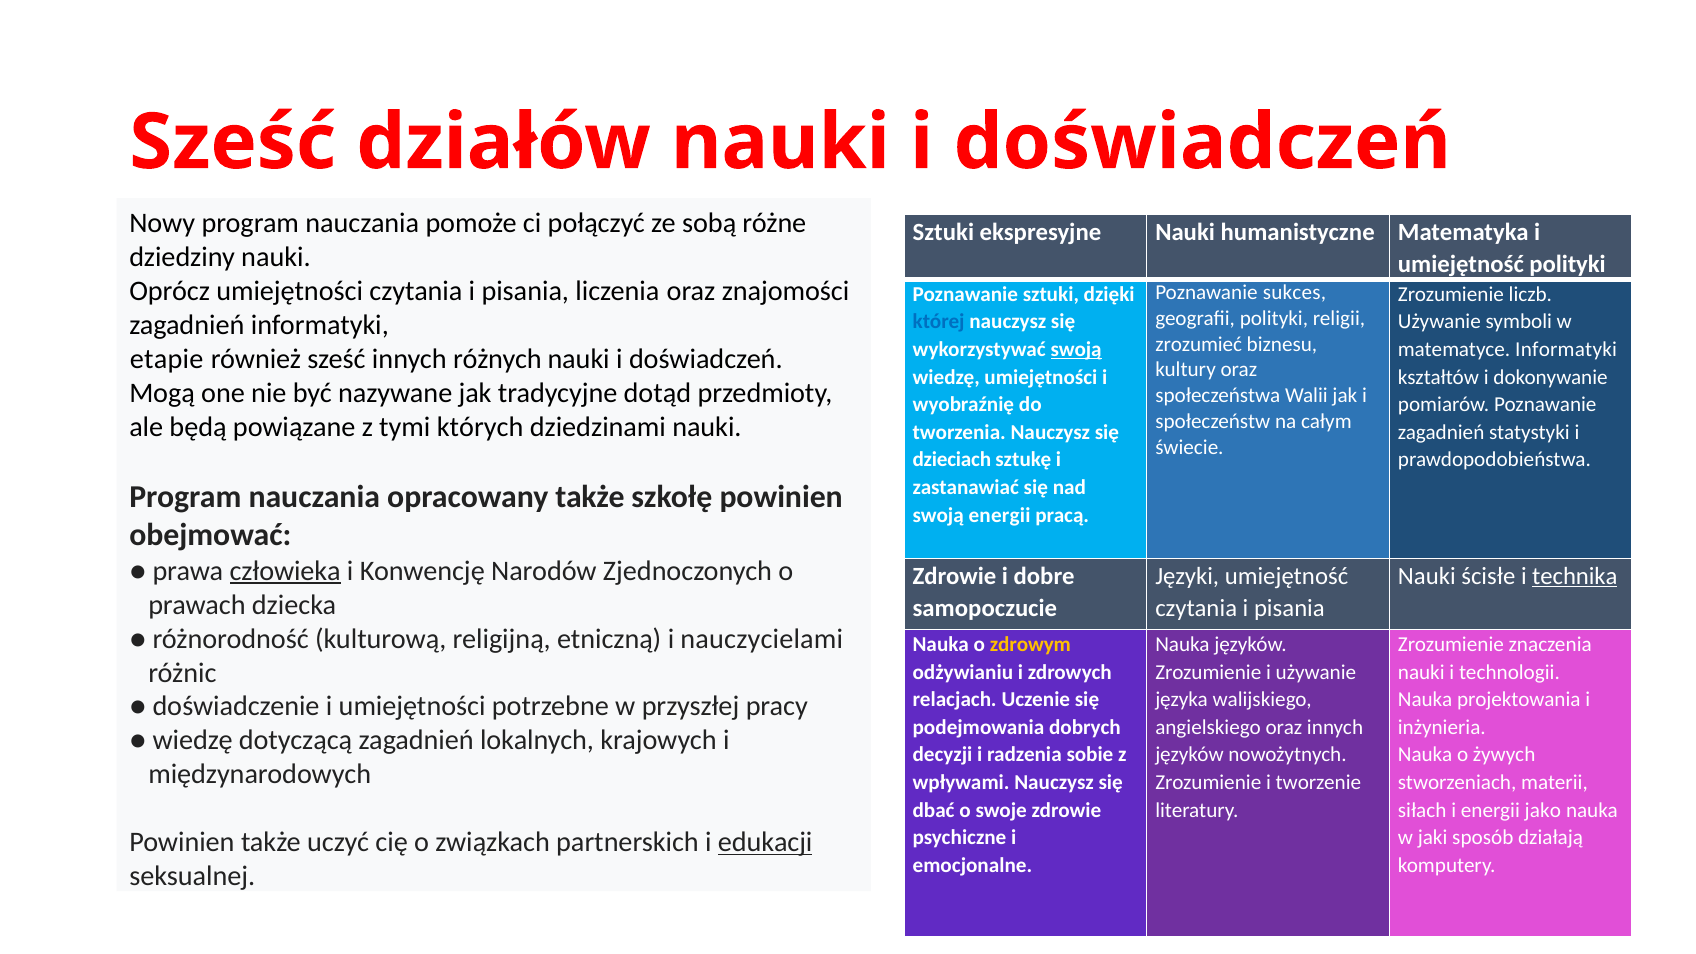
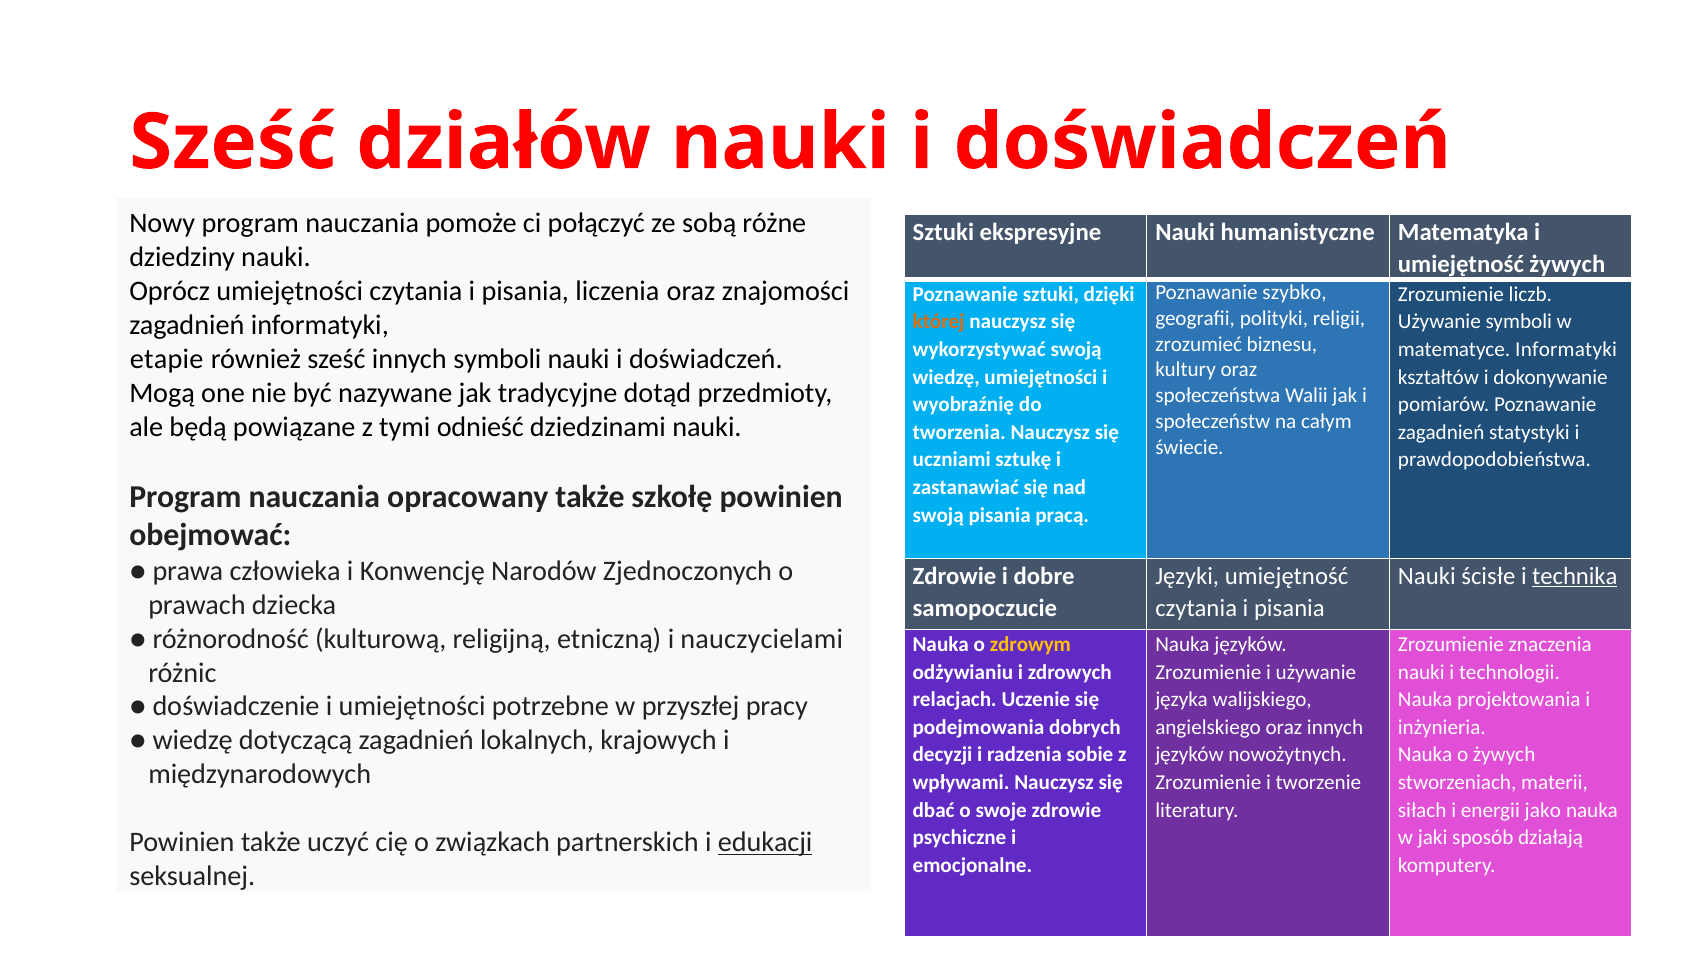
umiejętność polityki: polityki -> żywych (1567, 264)
sukces: sukces -> szybko (1295, 292)
której colour: blue -> orange (939, 322)
swoją underline: present -> none (1076, 349)
innych różnych: różnych -> symboli (497, 359)
których: których -> odnieść (480, 427)
dzieciach: dzieciach -> uczniami (952, 460)
swoją energii: energii -> pisania (1000, 515)
człowieka underline: present -> none (285, 571)
